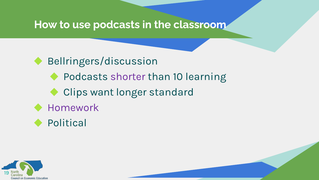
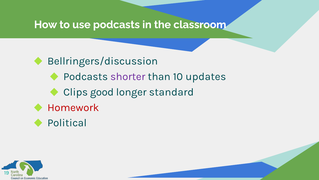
learning: learning -> updates (206, 76)
want: want -> good (102, 92)
Homework colour: purple -> red (73, 107)
